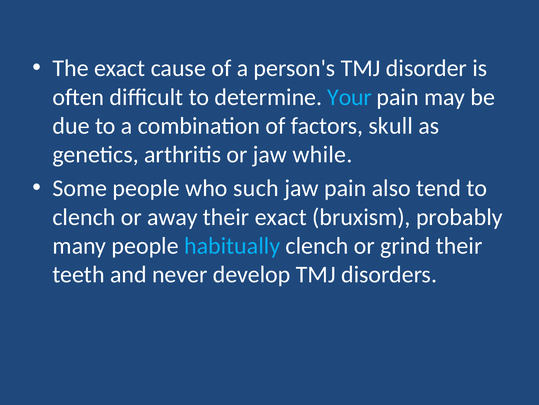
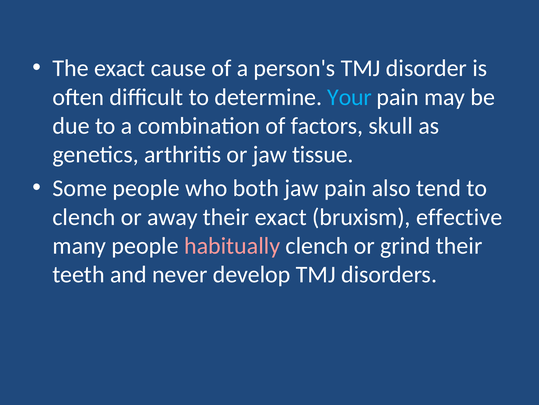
while: while -> tissue (323, 154)
such: such -> both (256, 188)
probably: probably -> effective (459, 217)
habitually colour: light blue -> pink (232, 245)
